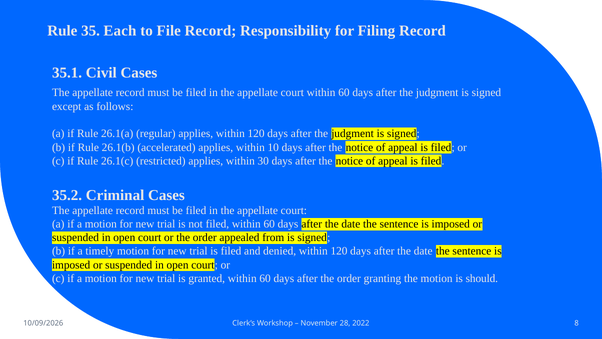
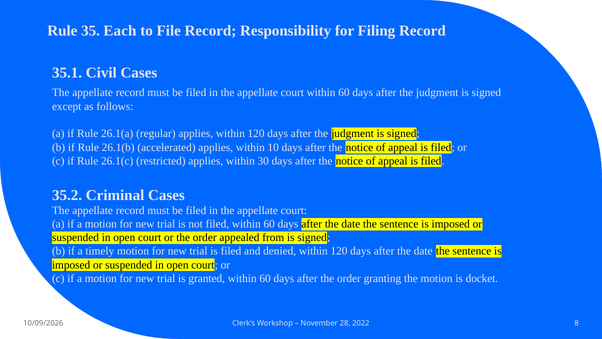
should: should -> docket (482, 278)
